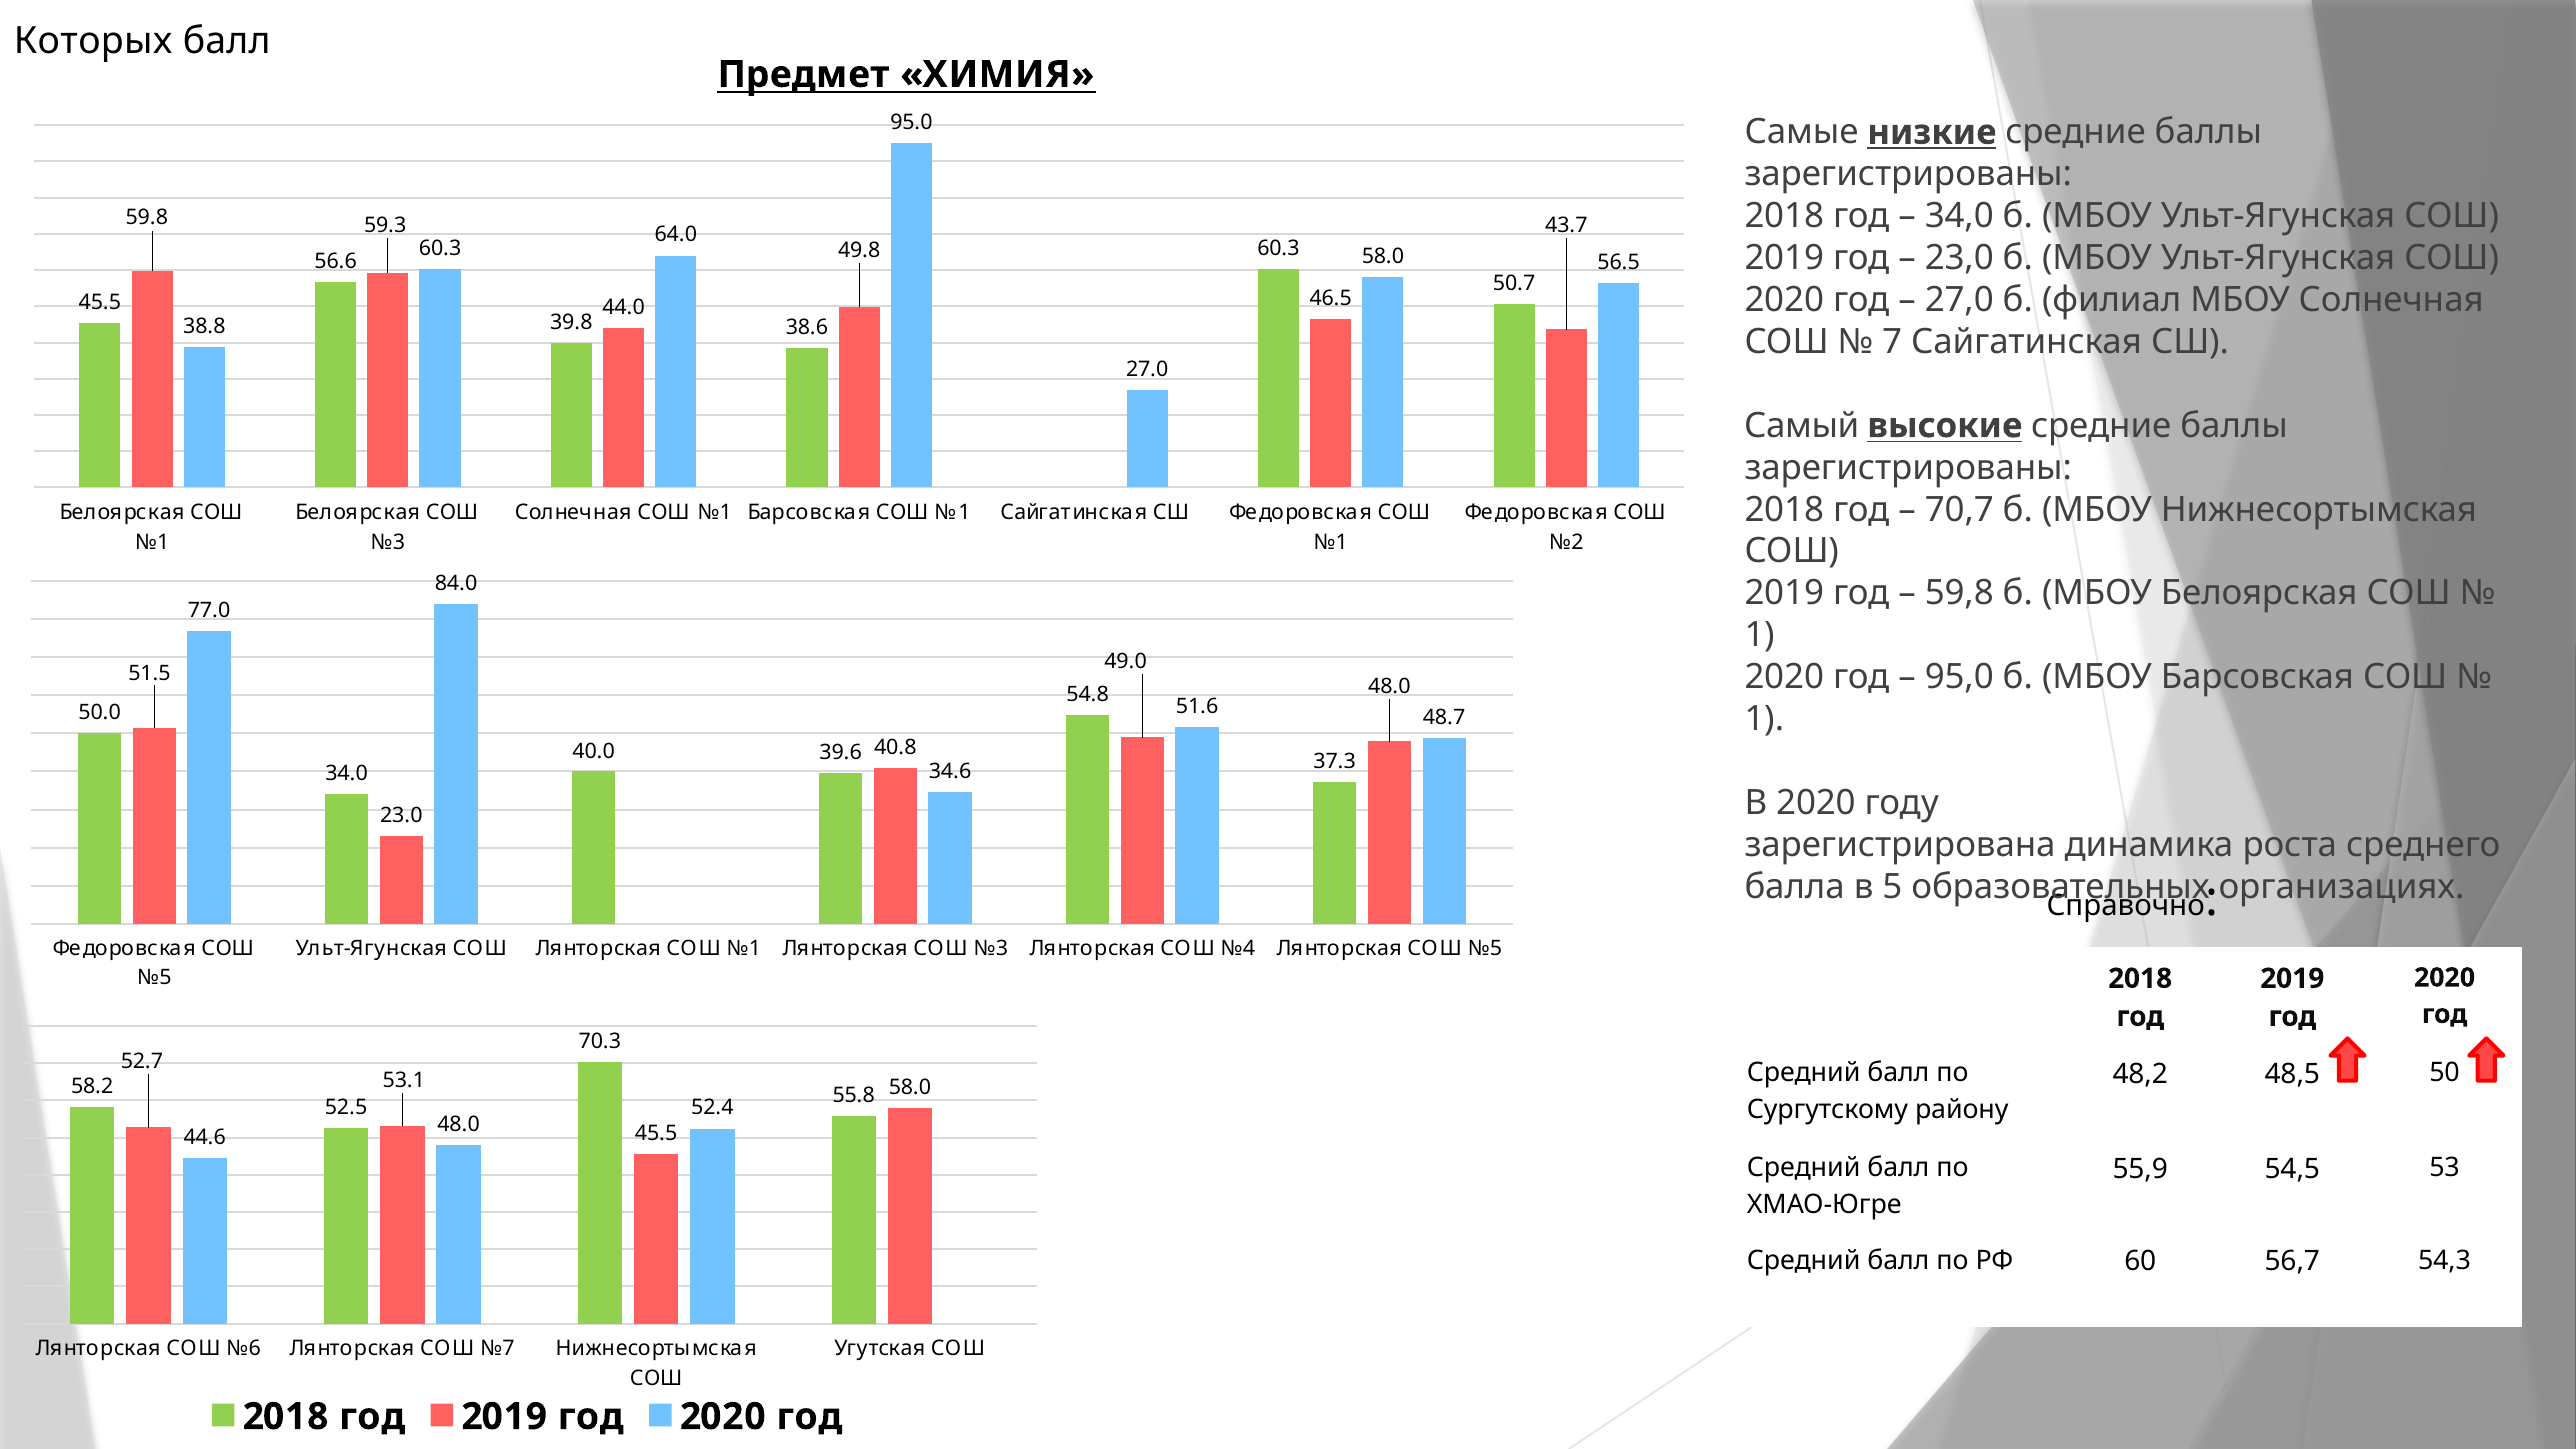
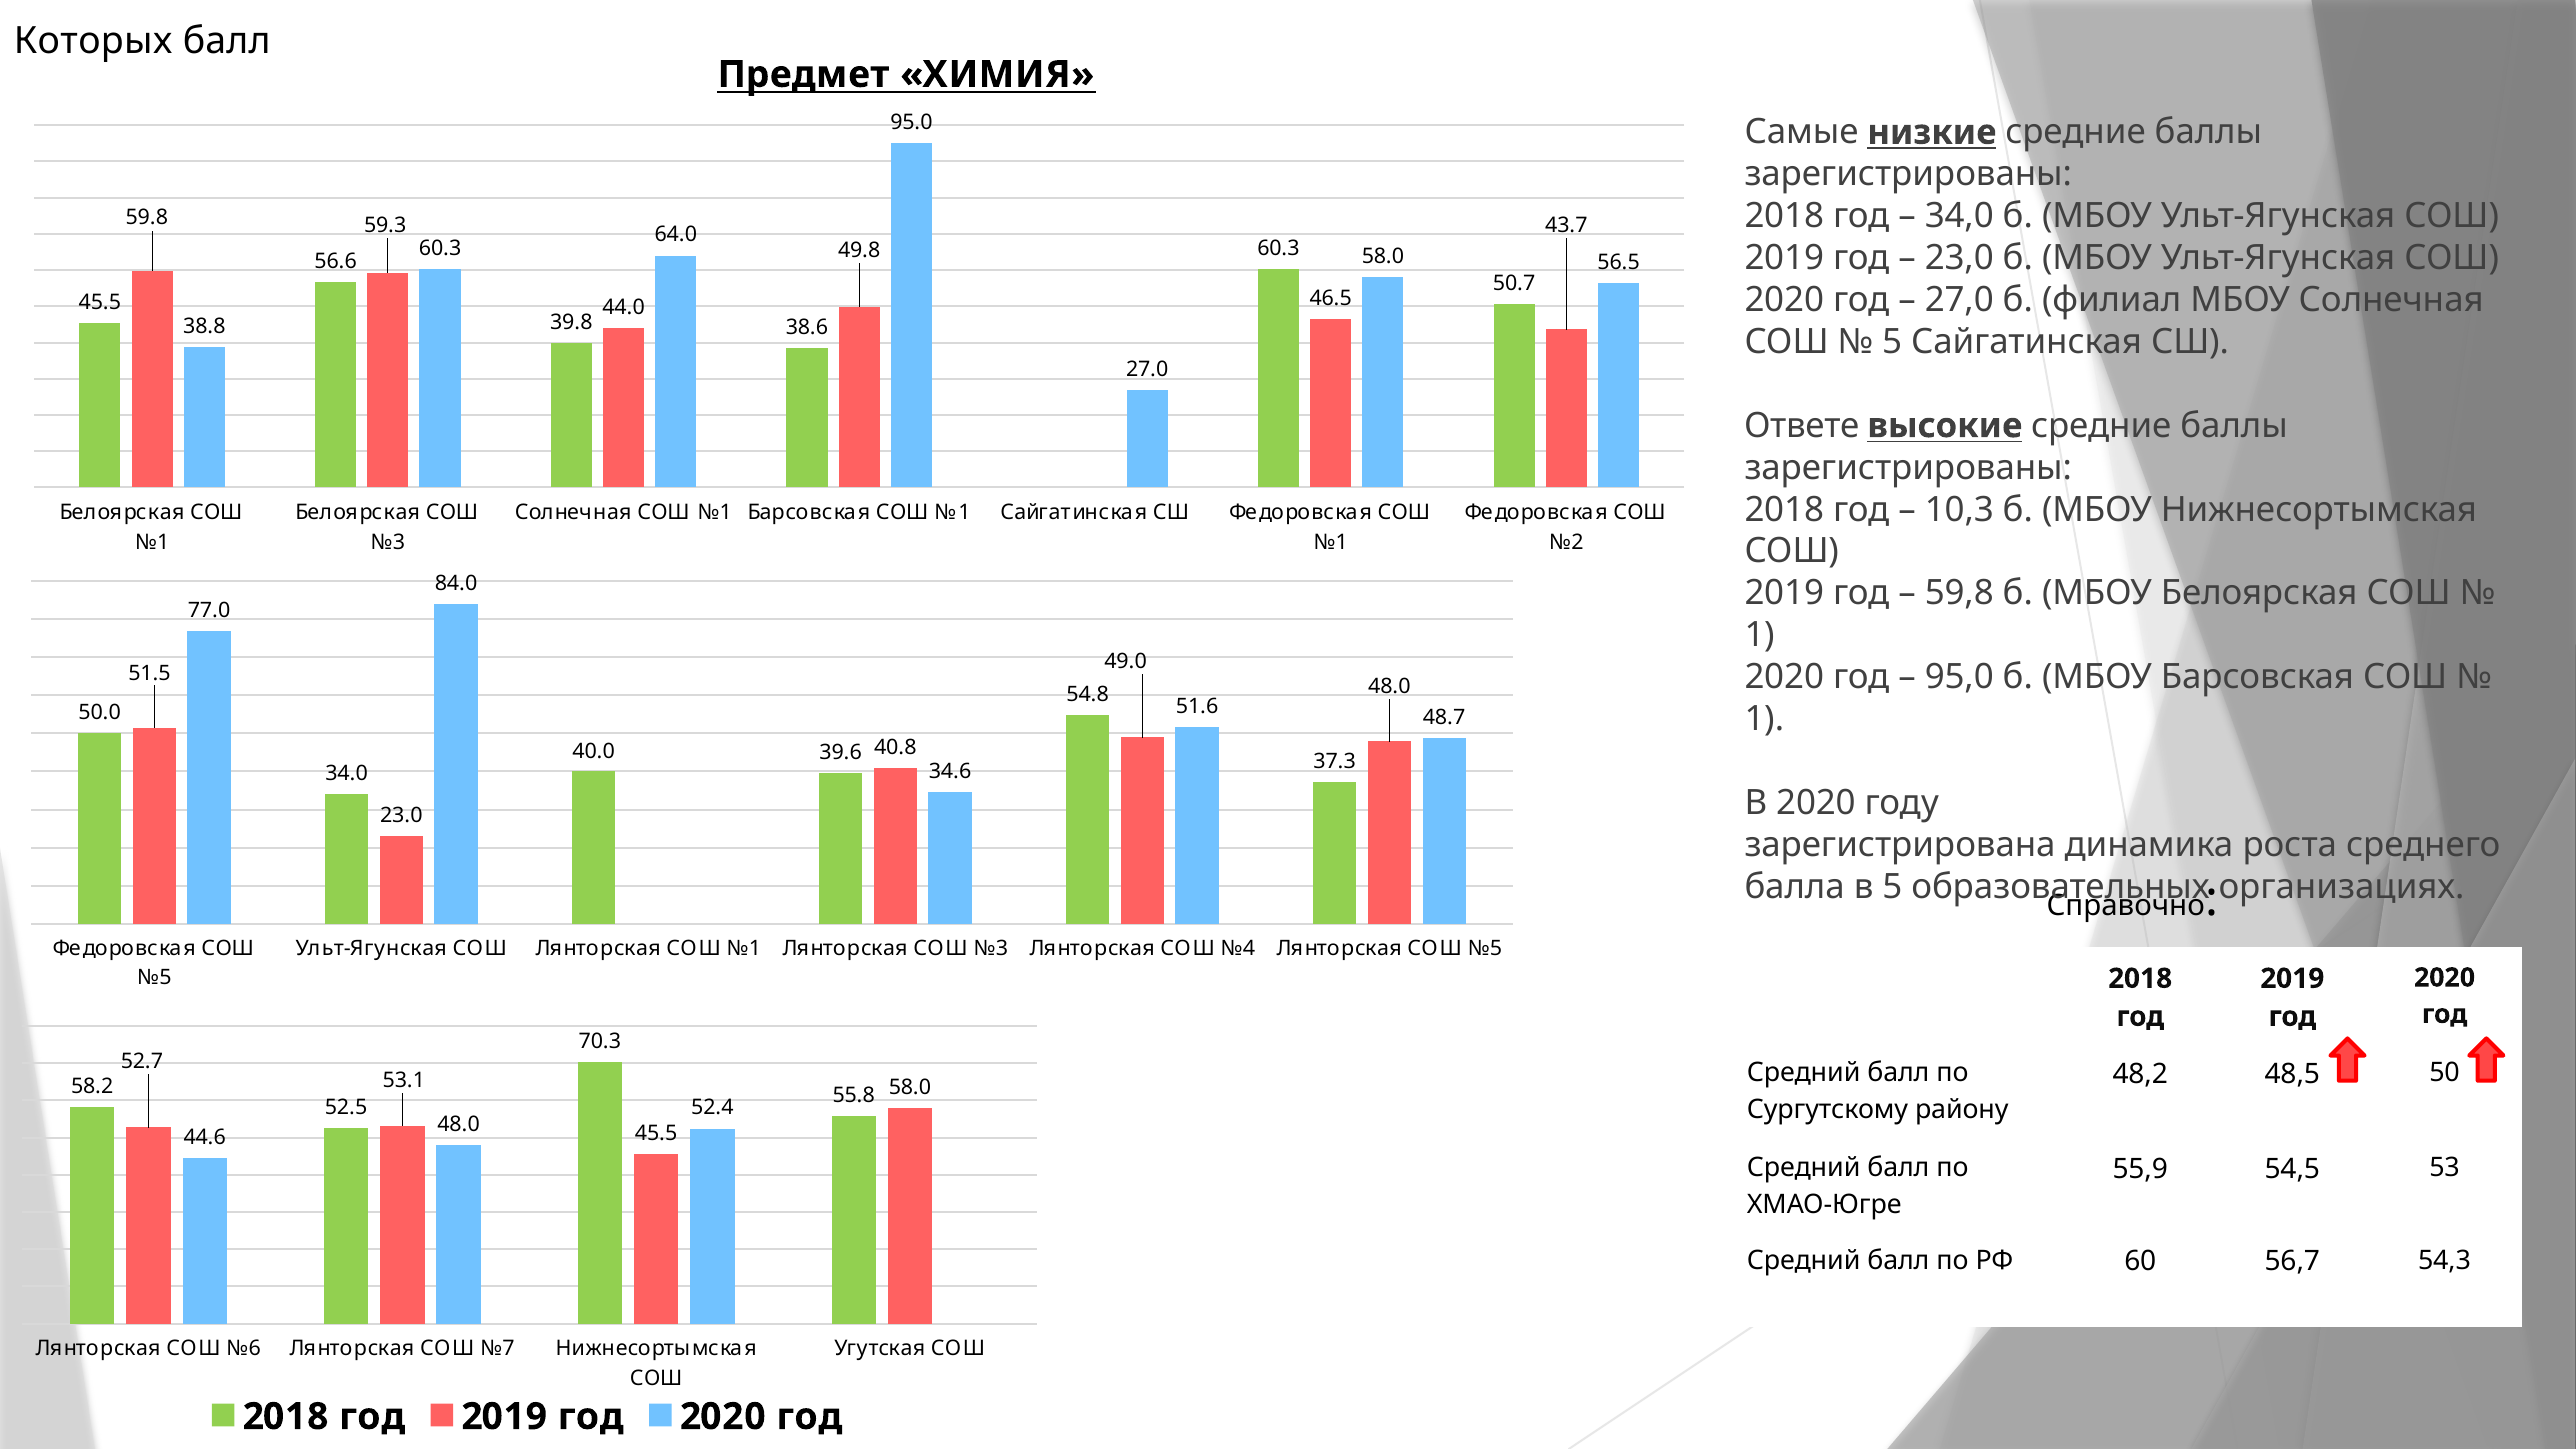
7: 7 -> 5 (1892, 342)
Самый: Самый -> Ответе (1802, 426)
70,7: 70,7 -> 10,3 (1959, 510)
